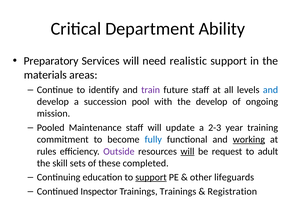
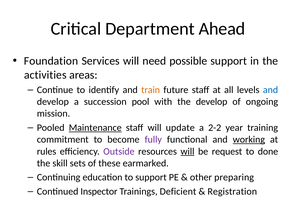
Ability: Ability -> Ahead (222, 29)
Preparatory: Preparatory -> Foundation (51, 61)
realistic: realistic -> possible (188, 61)
materials: materials -> activities (45, 75)
train colour: purple -> orange (151, 90)
Maintenance underline: none -> present (95, 128)
2-3: 2-3 -> 2-2 (215, 128)
fully colour: blue -> purple (153, 140)
adult: adult -> done (268, 151)
completed: completed -> earmarked (146, 163)
support underline: present -> none (151, 177)
lifeguards: lifeguards -> preparing (234, 177)
Trainings Trainings: Trainings -> Deficient (178, 191)
